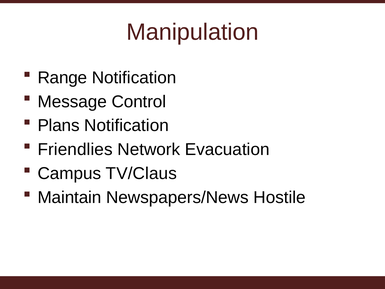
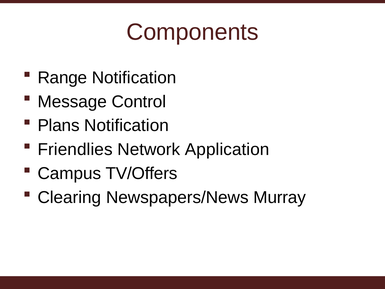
Manipulation: Manipulation -> Components (193, 32)
Evacuation: Evacuation -> Application (227, 149)
TV/Claus: TV/Claus -> TV/Offers (141, 173)
Maintain: Maintain -> Clearing (69, 197)
Hostile: Hostile -> Murray (280, 197)
